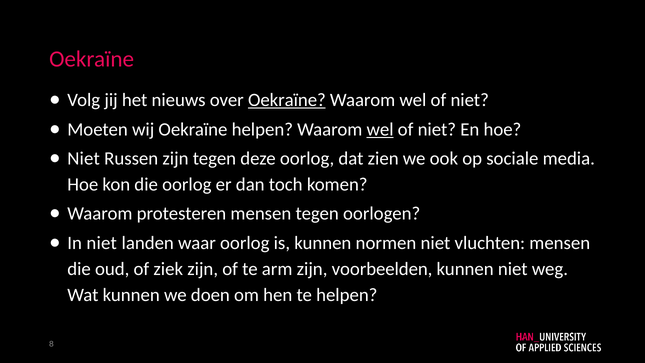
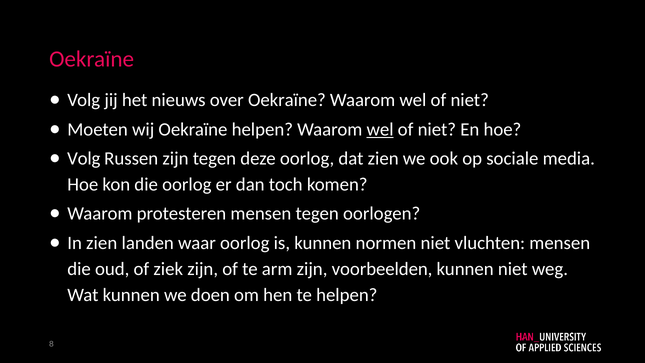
Oekraïne underline: present -> none (287, 100)
Niet: Niet -> Volg (84, 159)
In niet: niet -> zien (102, 243)
